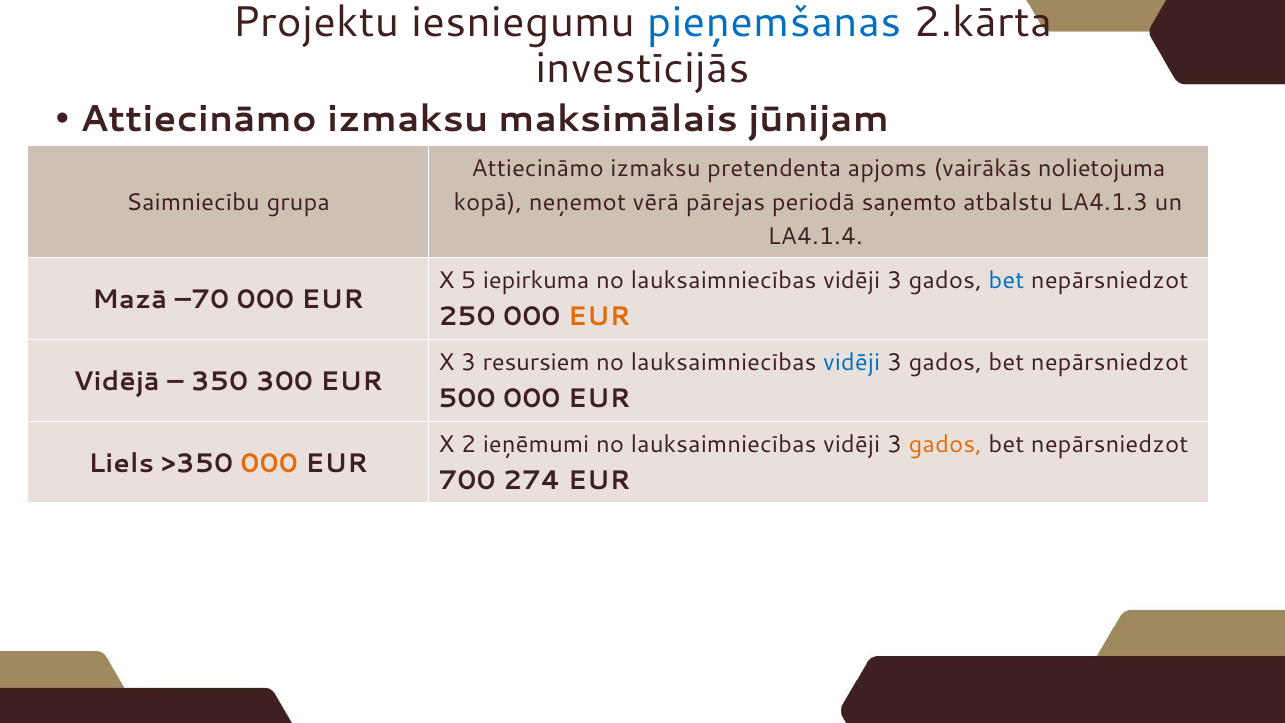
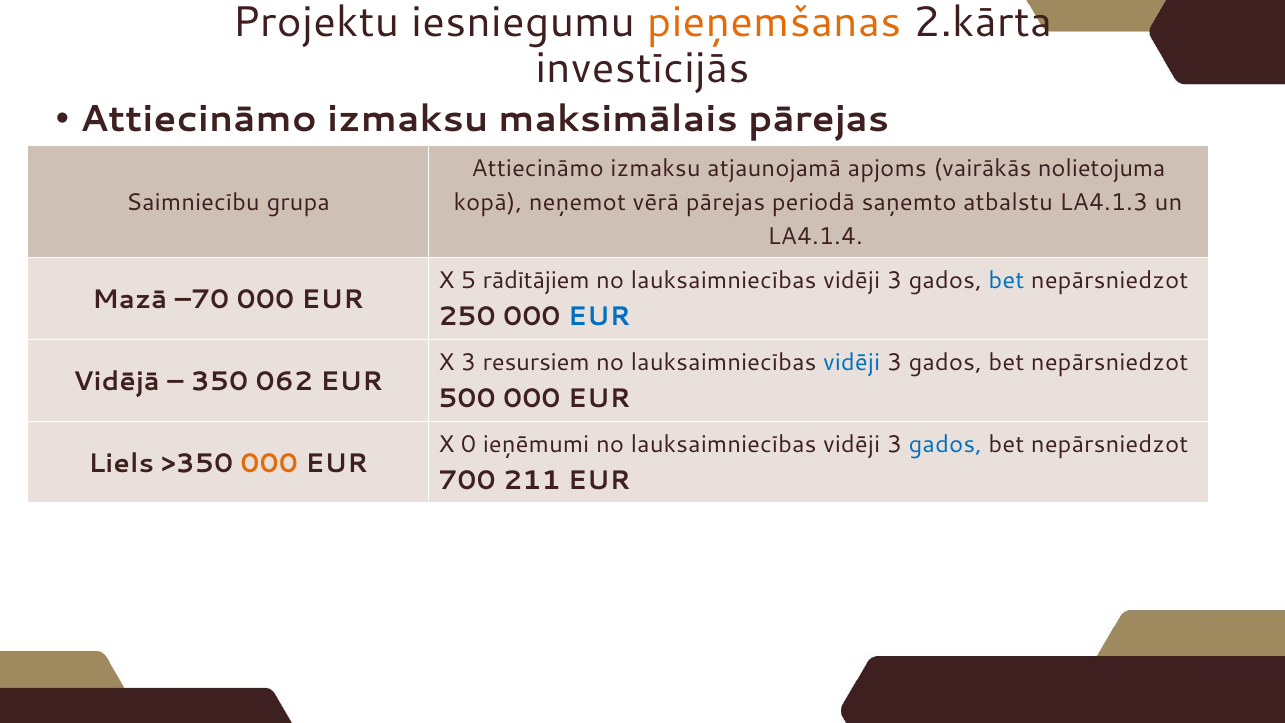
pieņemšanas colour: blue -> orange (774, 22)
maksimālais jūnijam: jūnijam -> pārejas (819, 119)
pretendenta: pretendenta -> atjaunojamā (774, 169)
iepirkuma: iepirkuma -> rādītājiem (536, 281)
EUR colour: orange -> blue (599, 317)
300: 300 -> 062 (284, 382)
2: 2 -> 0 (469, 444)
gados colour: orange -> blue (945, 444)
274: 274 -> 211 (532, 481)
